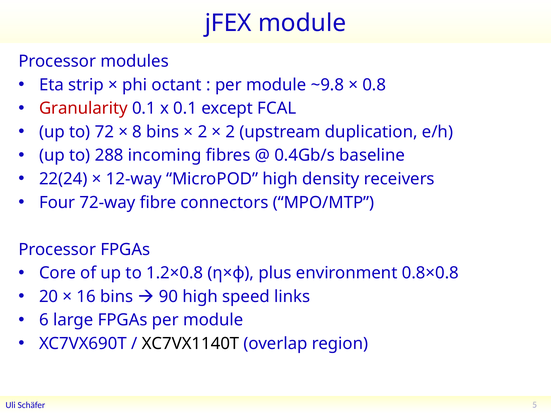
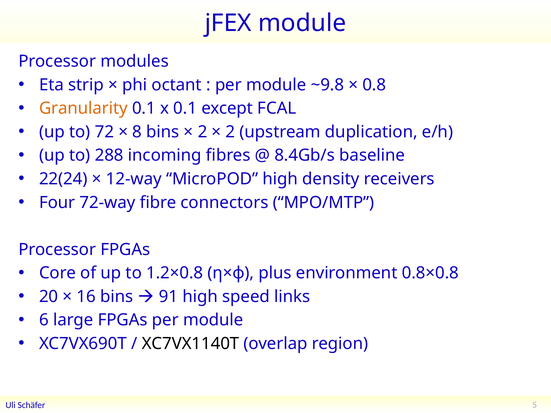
Granularity colour: red -> orange (83, 108)
0.4Gb/s: 0.4Gb/s -> 8.4Gb/s (305, 156)
90: 90 -> 91 (168, 297)
